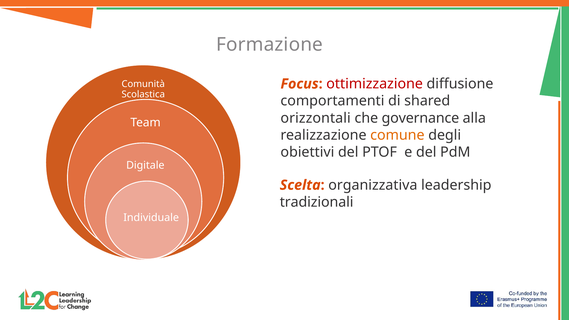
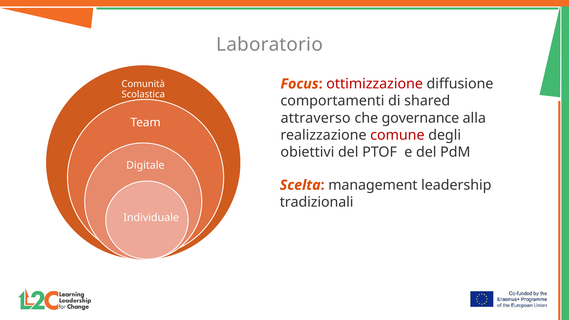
Formazione: Formazione -> Laboratorio (270, 44)
orizzontali: orizzontali -> attraverso (316, 118)
comune colour: orange -> red (397, 135)
organizzativa: organizzativa -> management (373, 185)
